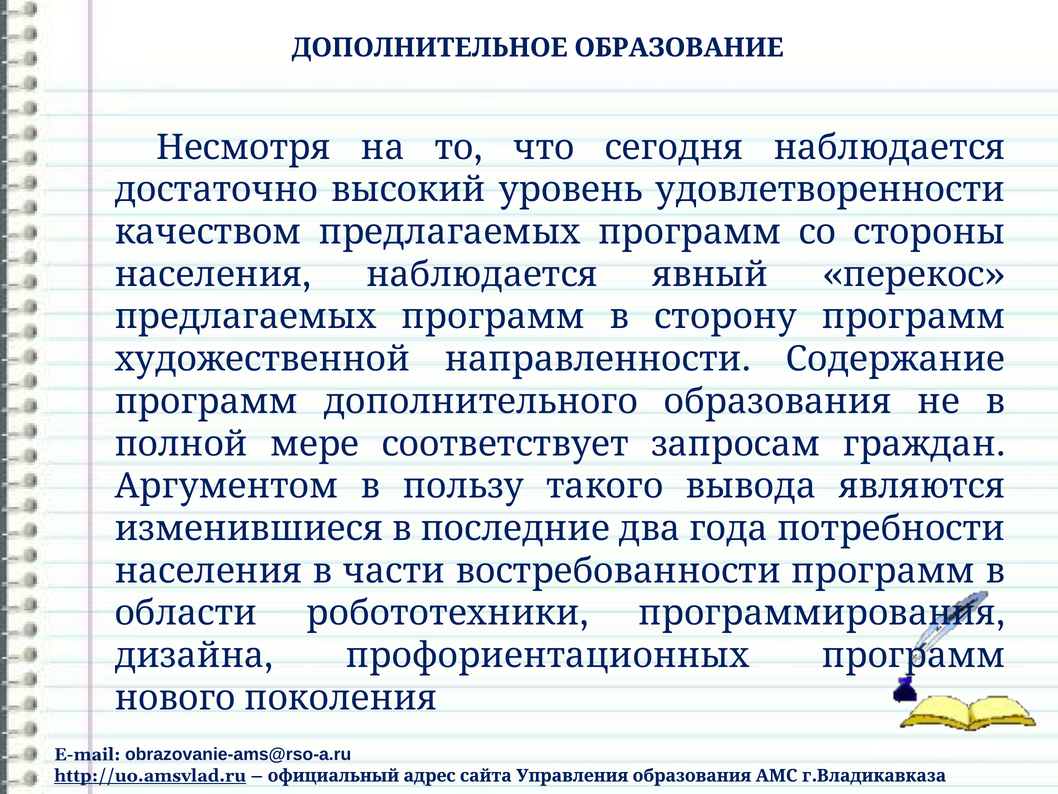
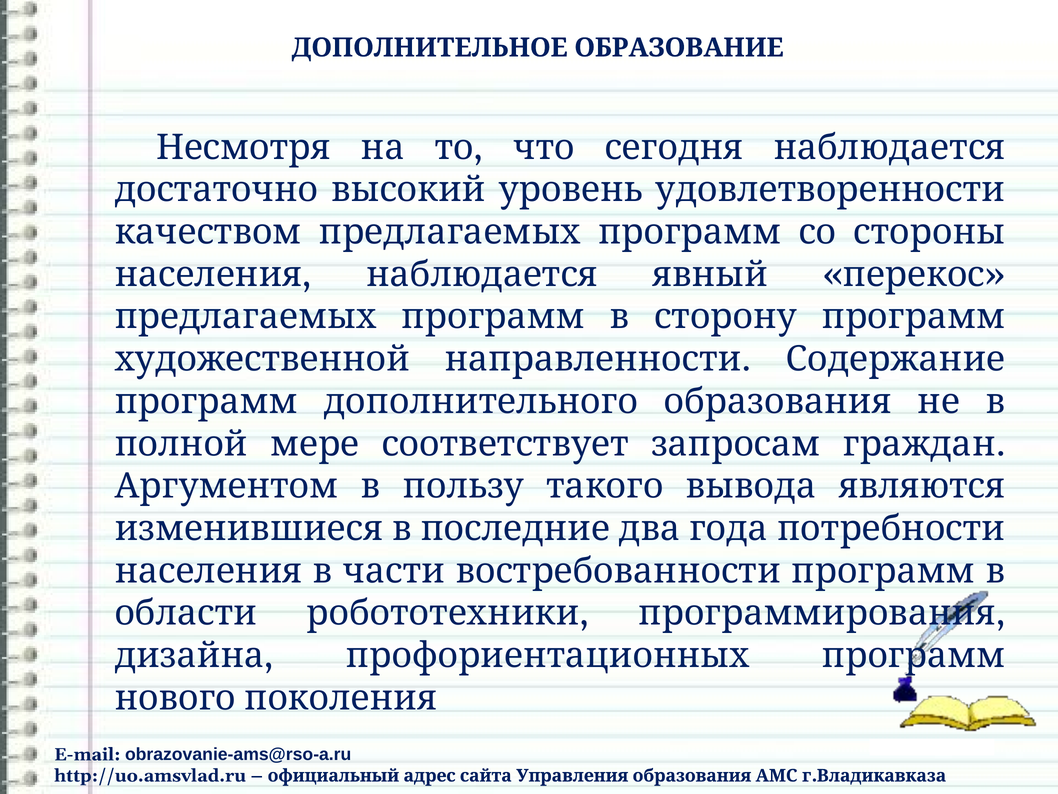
http://uo.amsvlad.ru underline: present -> none (150, 775)
